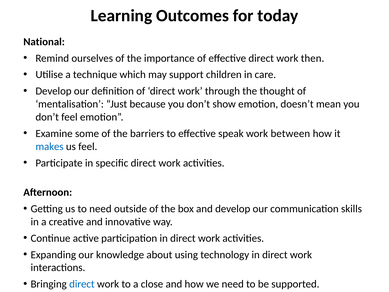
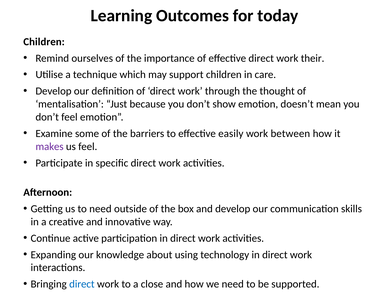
National: National -> Children (44, 42)
then: then -> their (313, 58)
speak: speak -> easily (231, 133)
makes colour: blue -> purple (50, 146)
